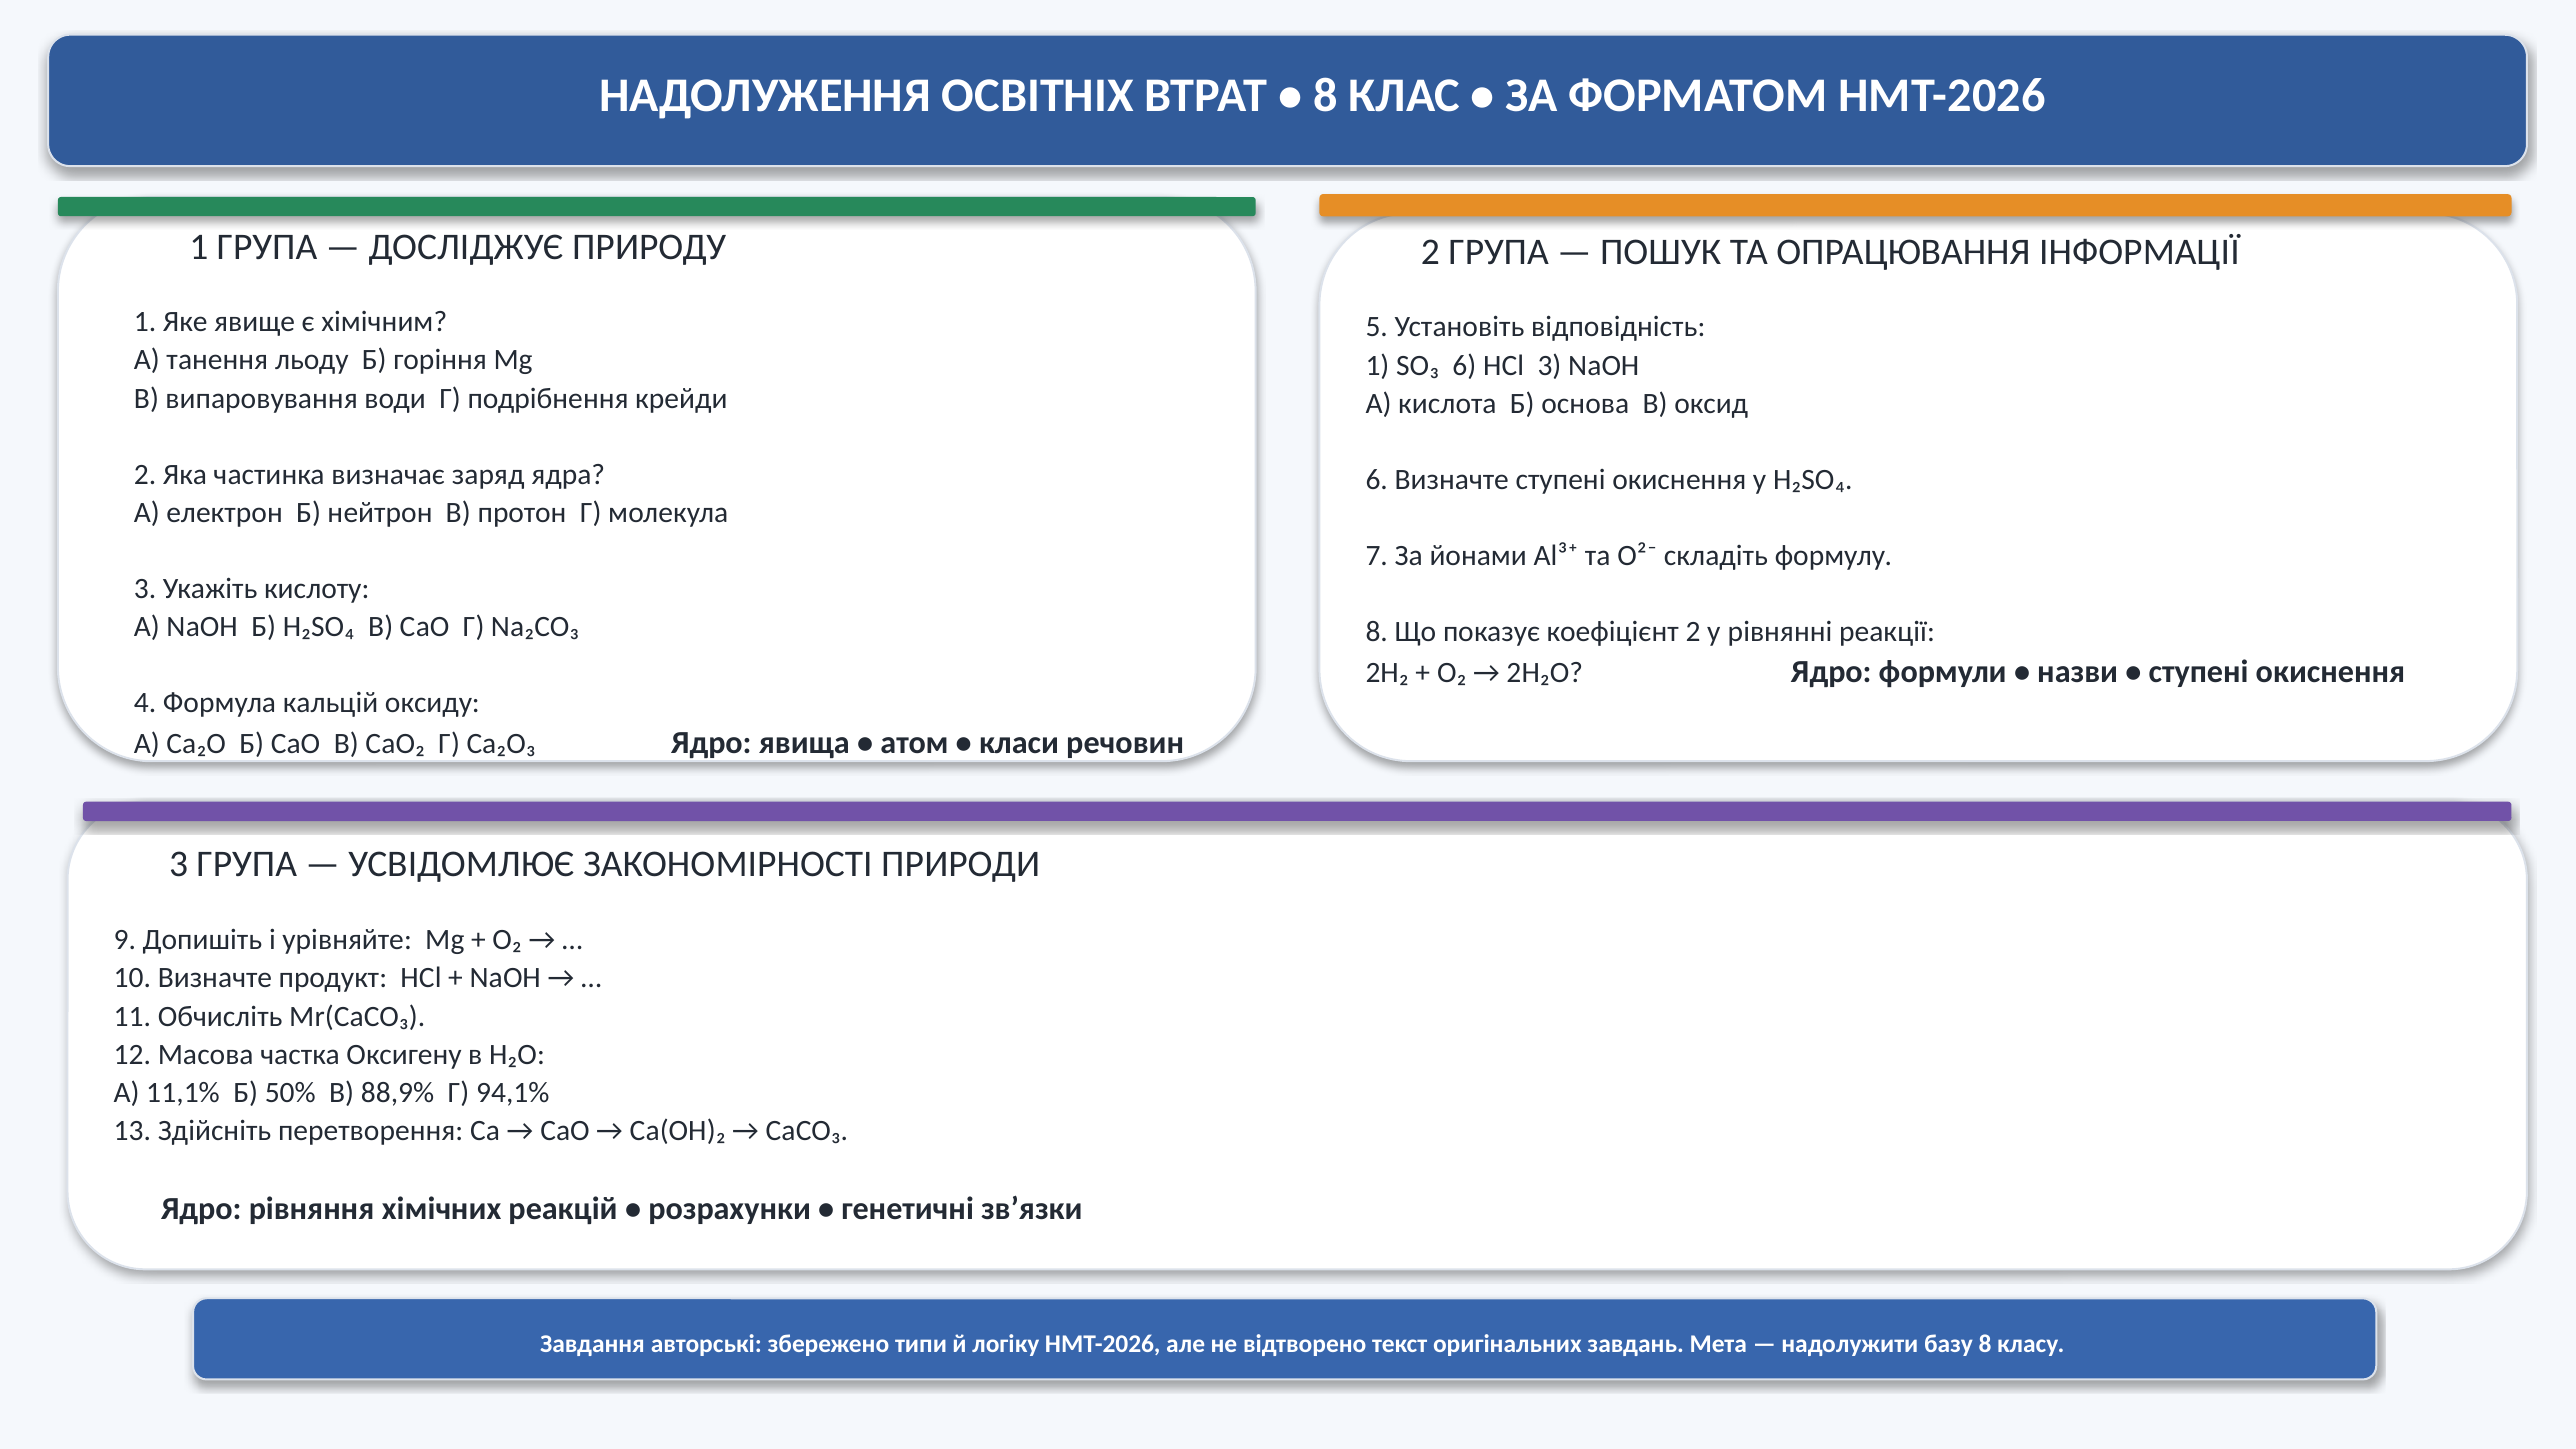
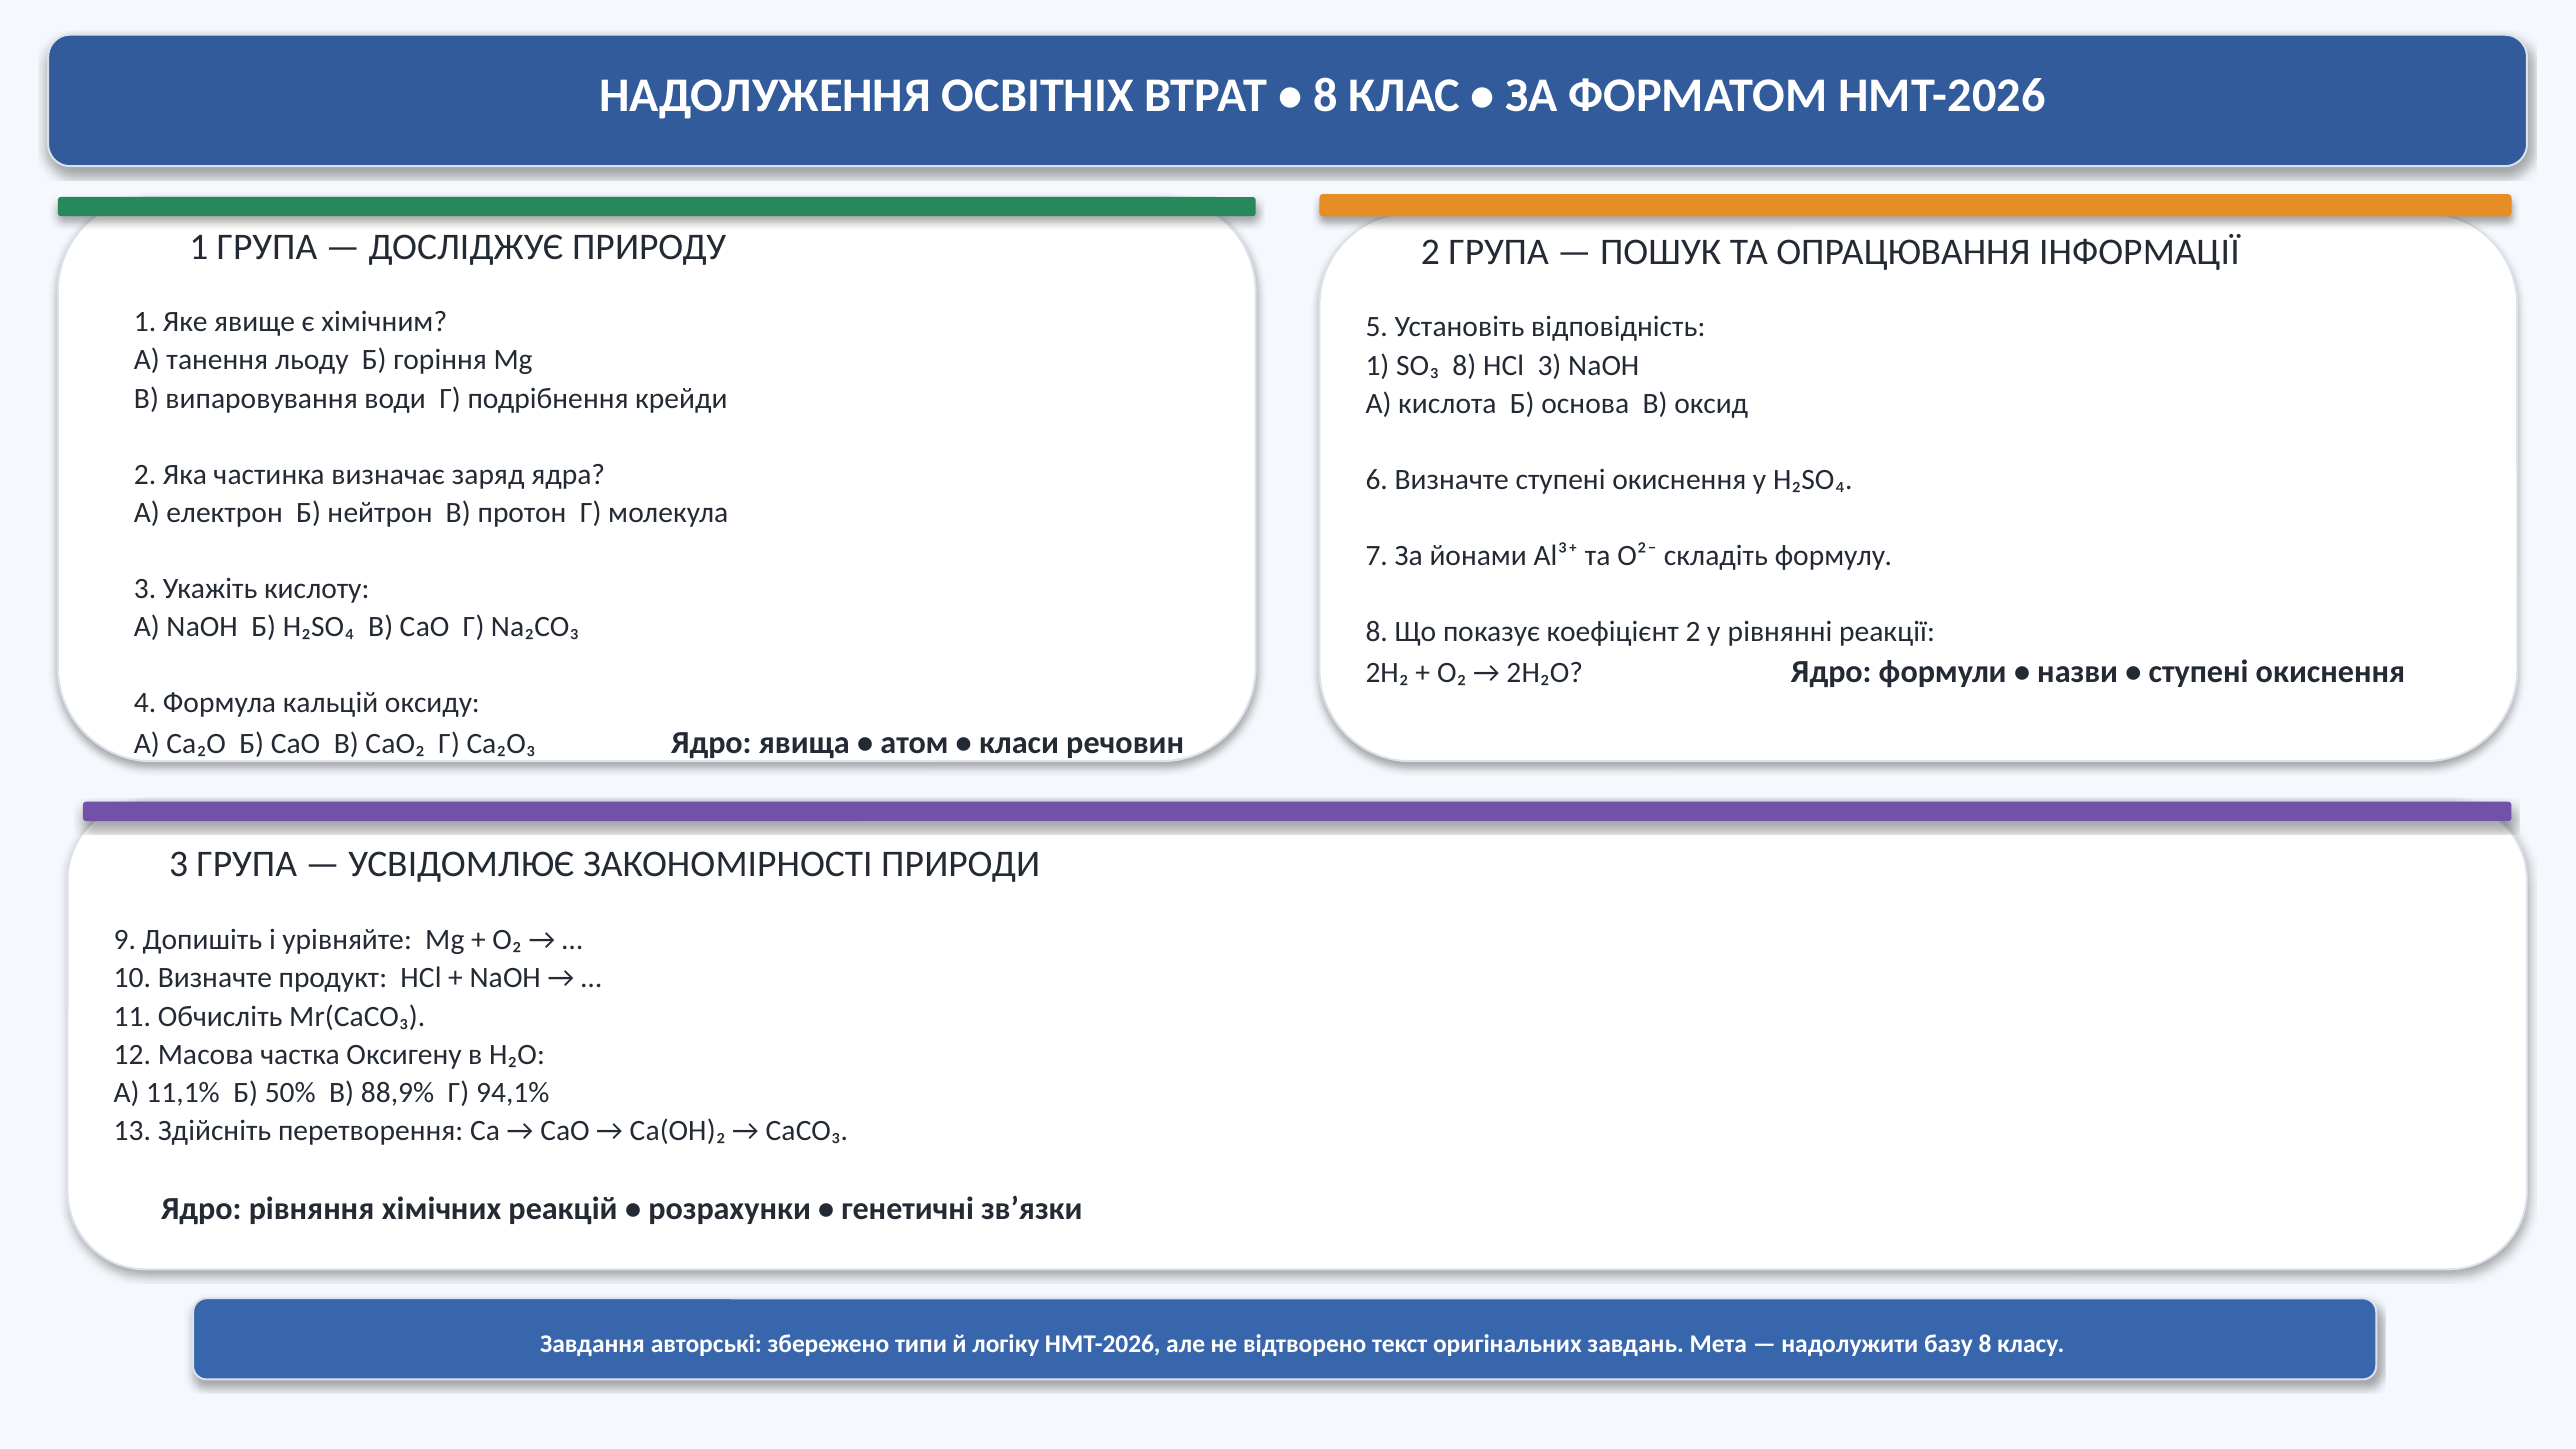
SO₃ 6: 6 -> 8 (1464, 365)
